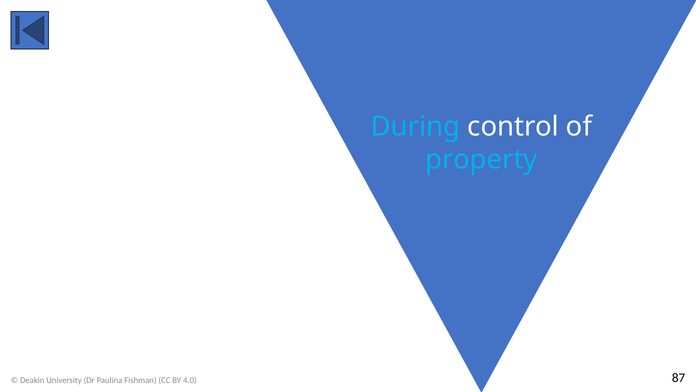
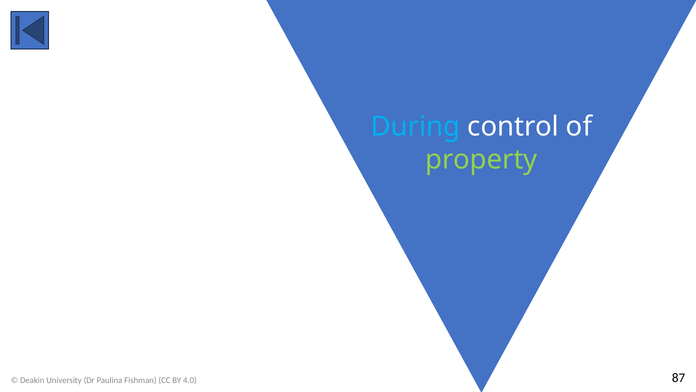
property colour: light blue -> light green (481, 160)
